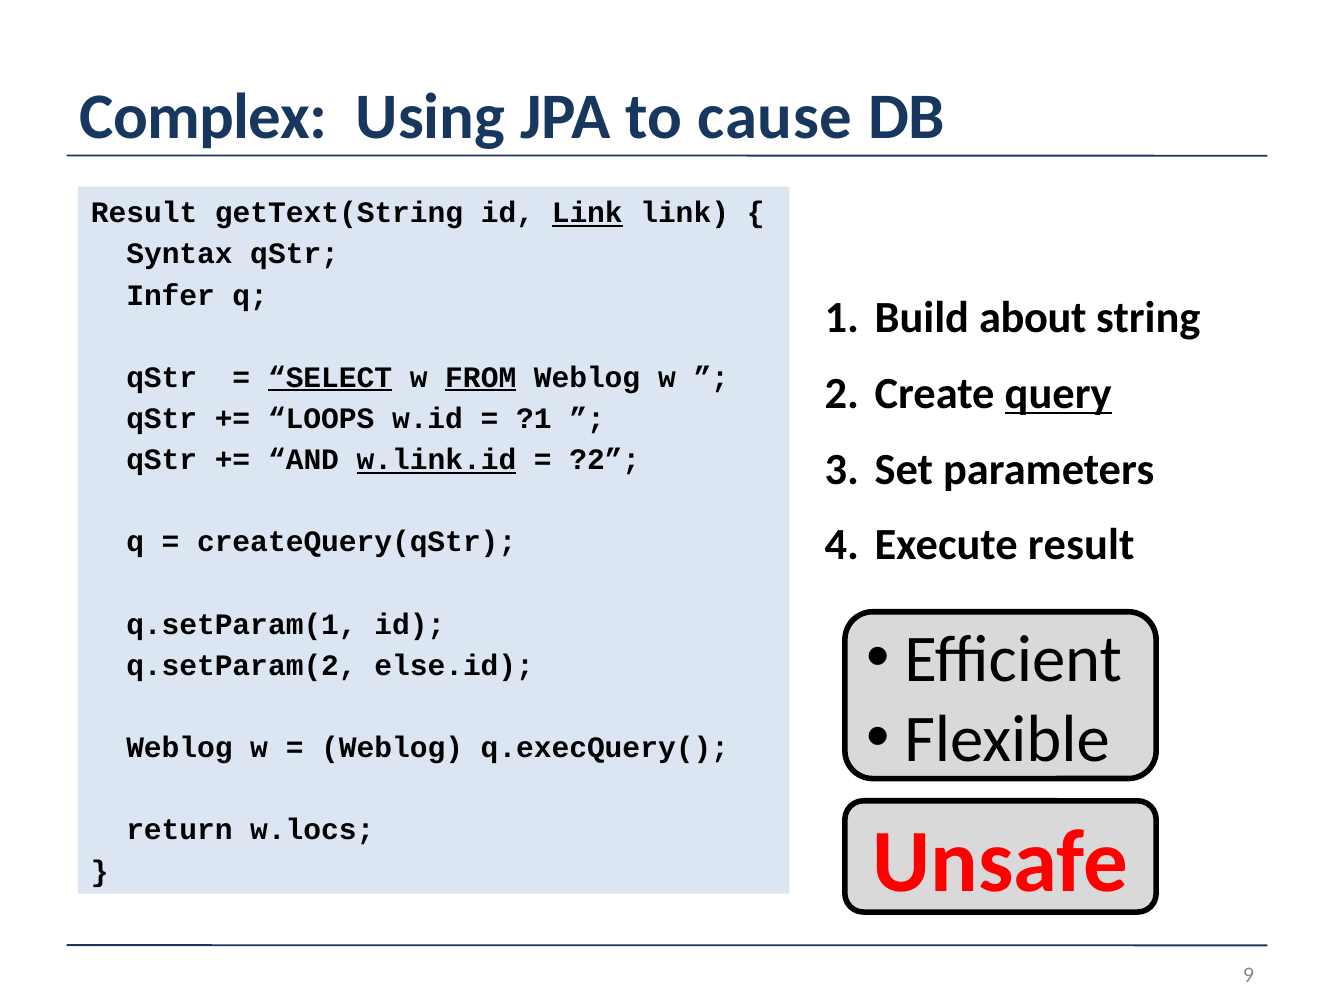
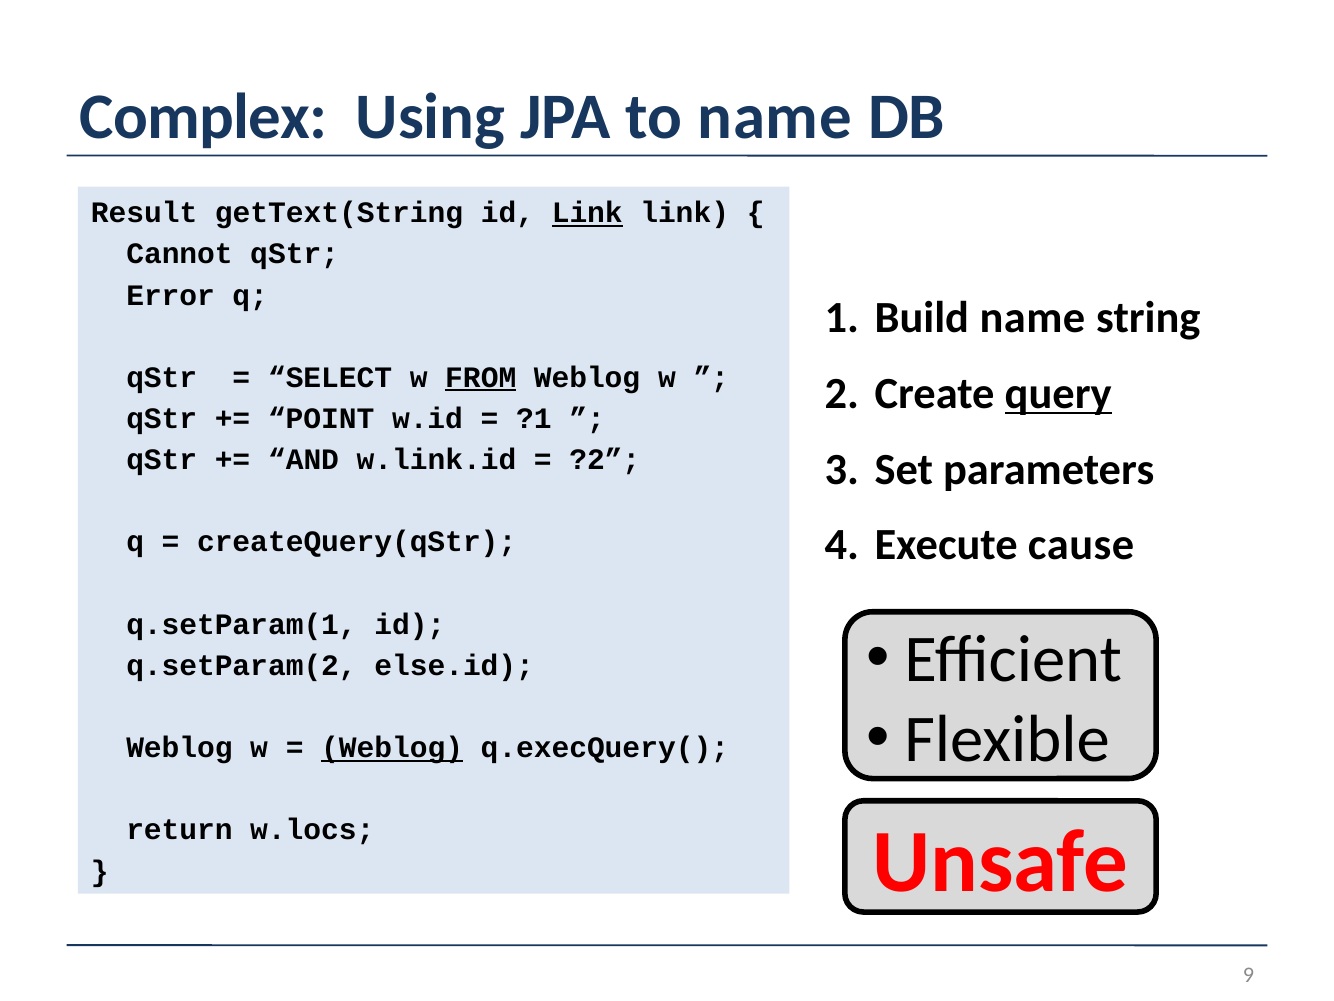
to cause: cause -> name (775, 117)
Syntax: Syntax -> Cannot (180, 254)
Infer: Infer -> Error (171, 295)
Build about: about -> name (1032, 318)
SELECT underline: present -> none (330, 377)
LOOPS: LOOPS -> POINT (321, 419)
w.link.id underline: present -> none (436, 460)
Execute result: result -> cause (1081, 545)
Weblog underline: none -> present (392, 748)
